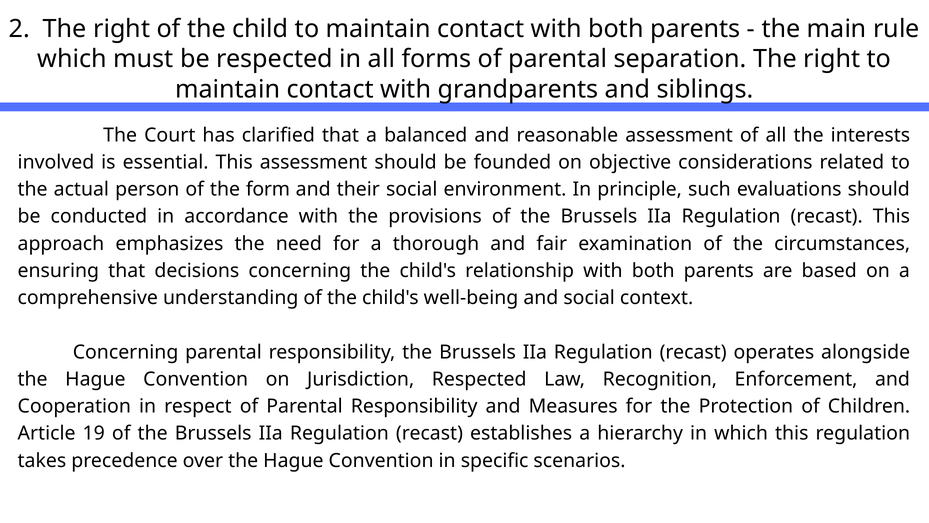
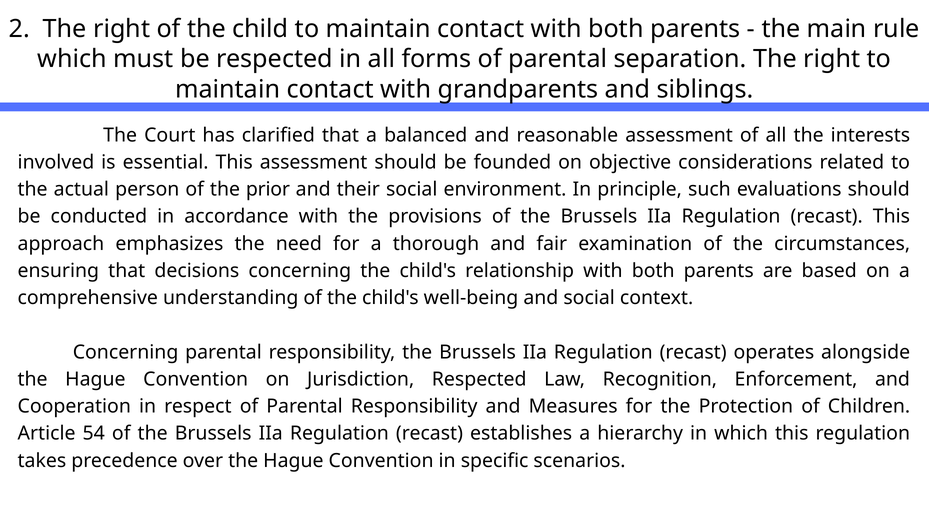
form: form -> prior (268, 189)
19: 19 -> 54 (94, 433)
